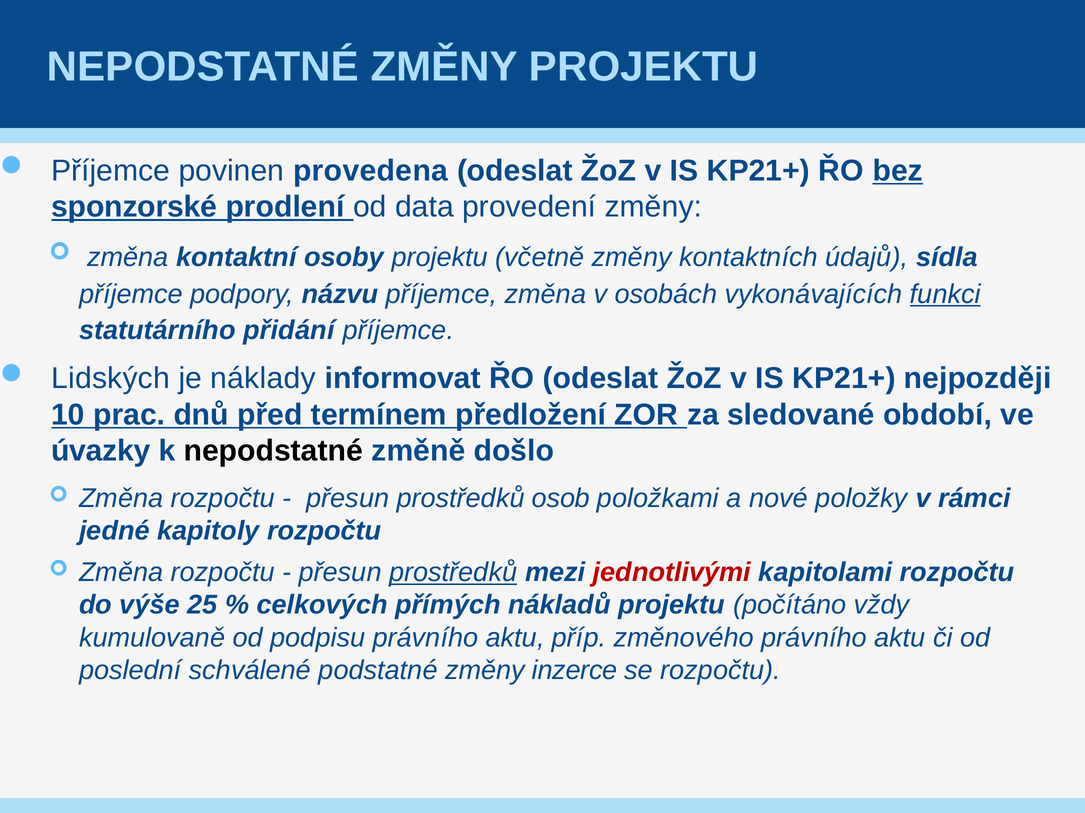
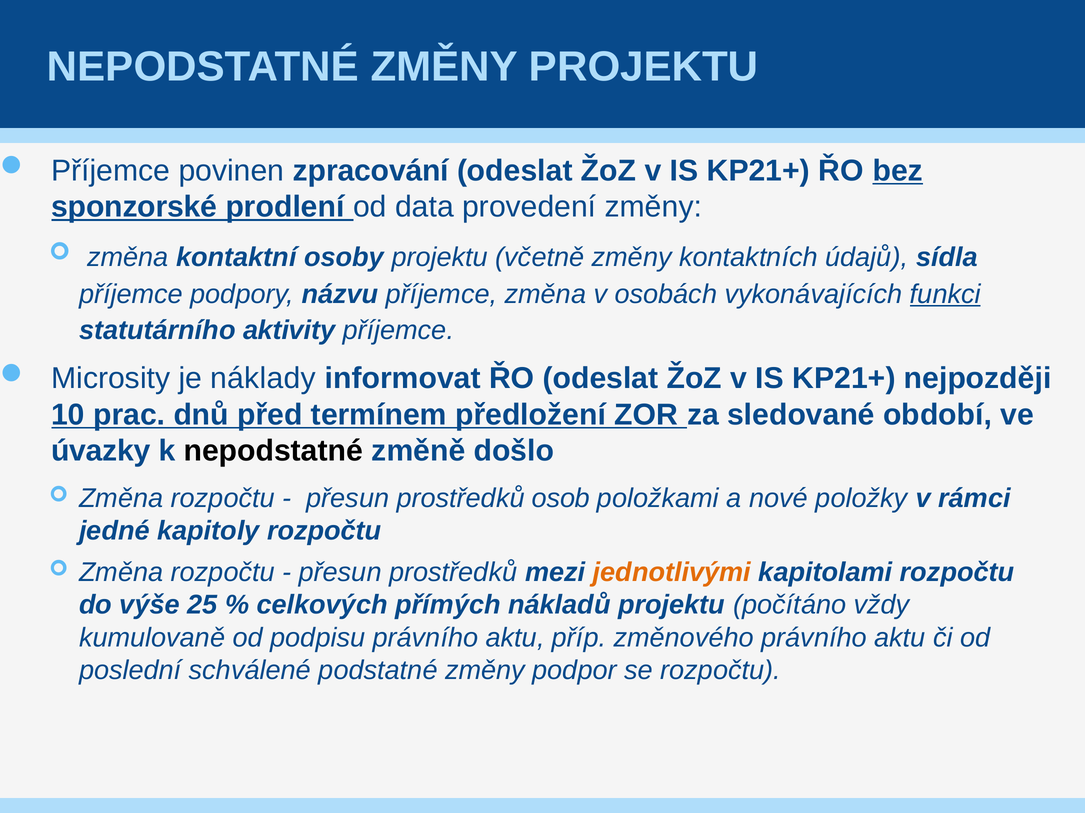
provedena: provedena -> zpracování (371, 171)
přidání: přidání -> aktivity (289, 331)
Lidských: Lidských -> Microsity (111, 379)
prostředků underline: present -> none (453, 573)
jednotlivými colour: red -> orange (672, 573)
inzerce: inzerce -> podpor (575, 671)
